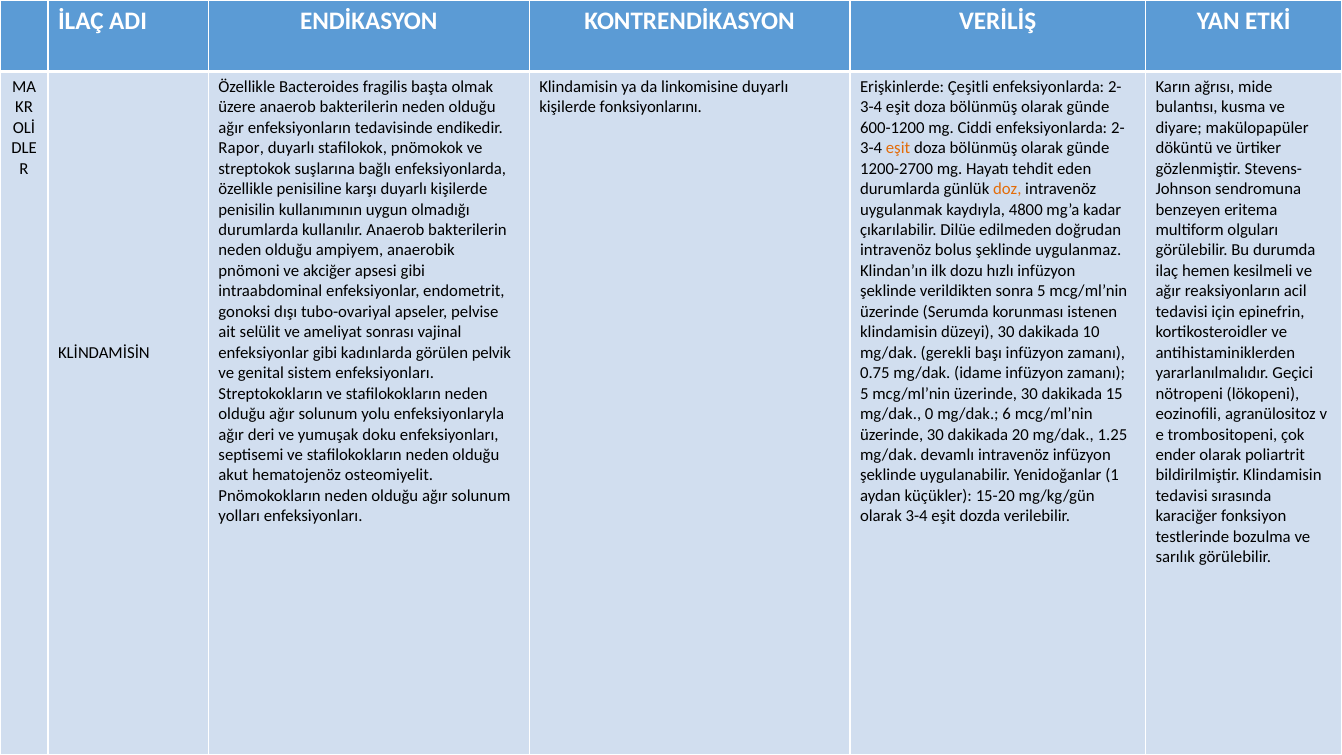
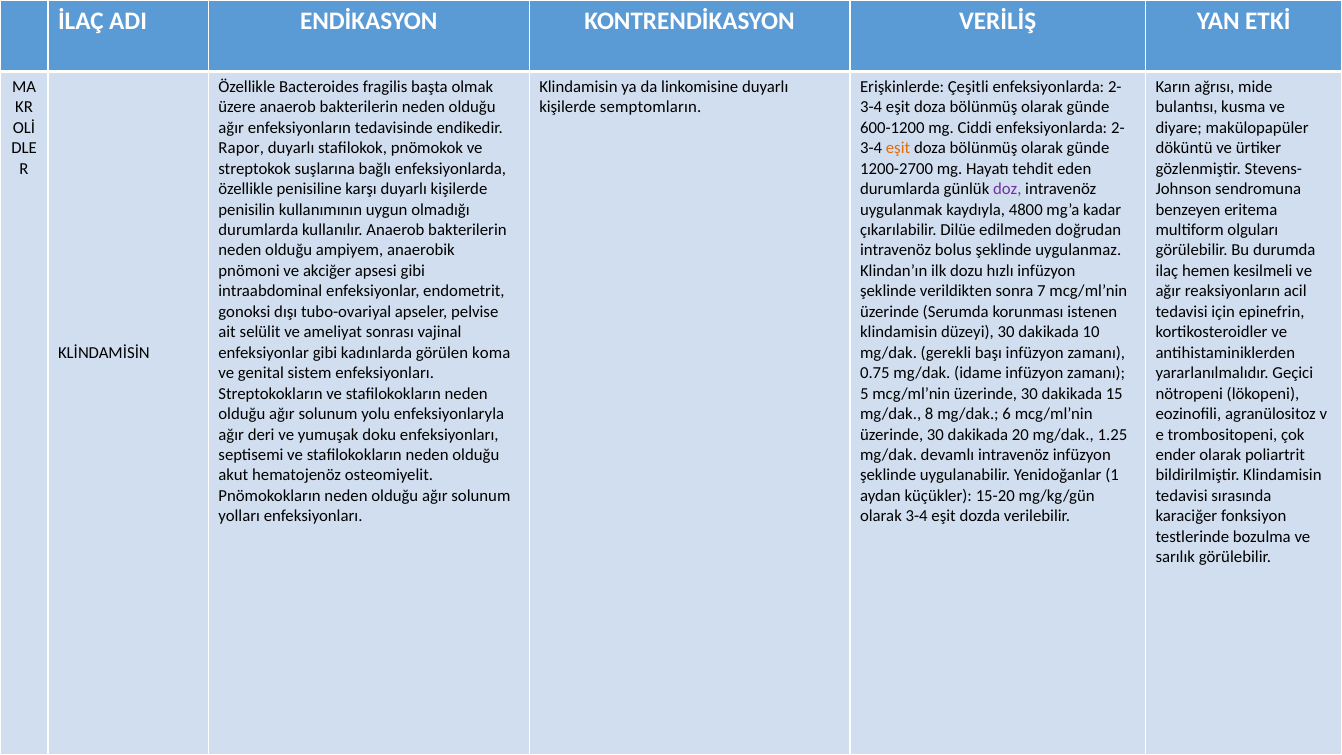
fonksiyonlarını: fonksiyonlarını -> semptomların (651, 107)
doz colour: orange -> purple (1007, 189)
sonra 5: 5 -> 7 (1041, 291)
pelvik: pelvik -> koma (491, 353)
0: 0 -> 8 (929, 414)
